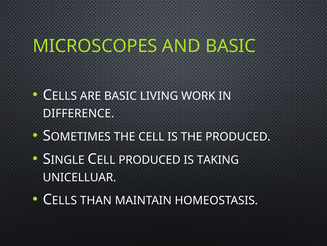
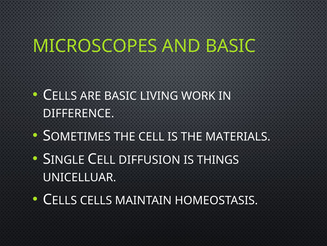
THE PRODUCED: PRODUCED -> MATERIALS (238, 136)
PRODUCED: PRODUCED -> DIFFUSION (149, 159)
TAKING: TAKING -> THINGS (218, 159)
THAN: THAN -> CELLS (96, 200)
